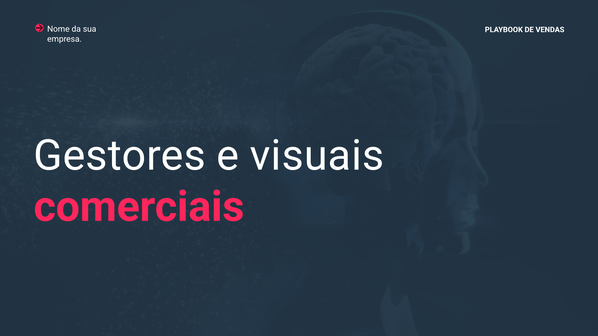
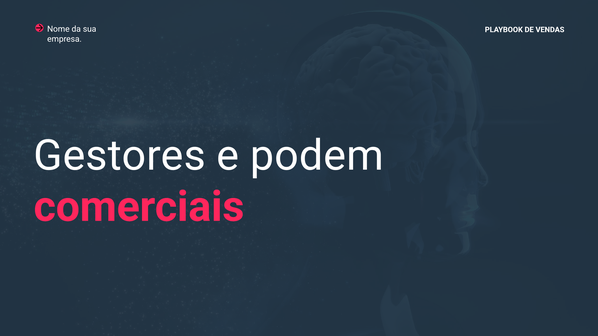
visuais: visuais -> podem (317, 156)
